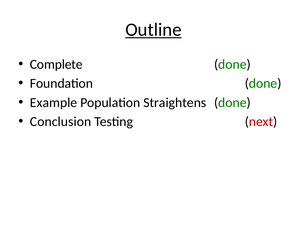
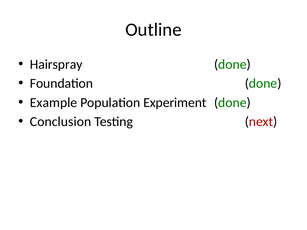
Outline underline: present -> none (153, 30)
Complete: Complete -> Hairspray (56, 64)
Straightens: Straightens -> Experiment (175, 103)
